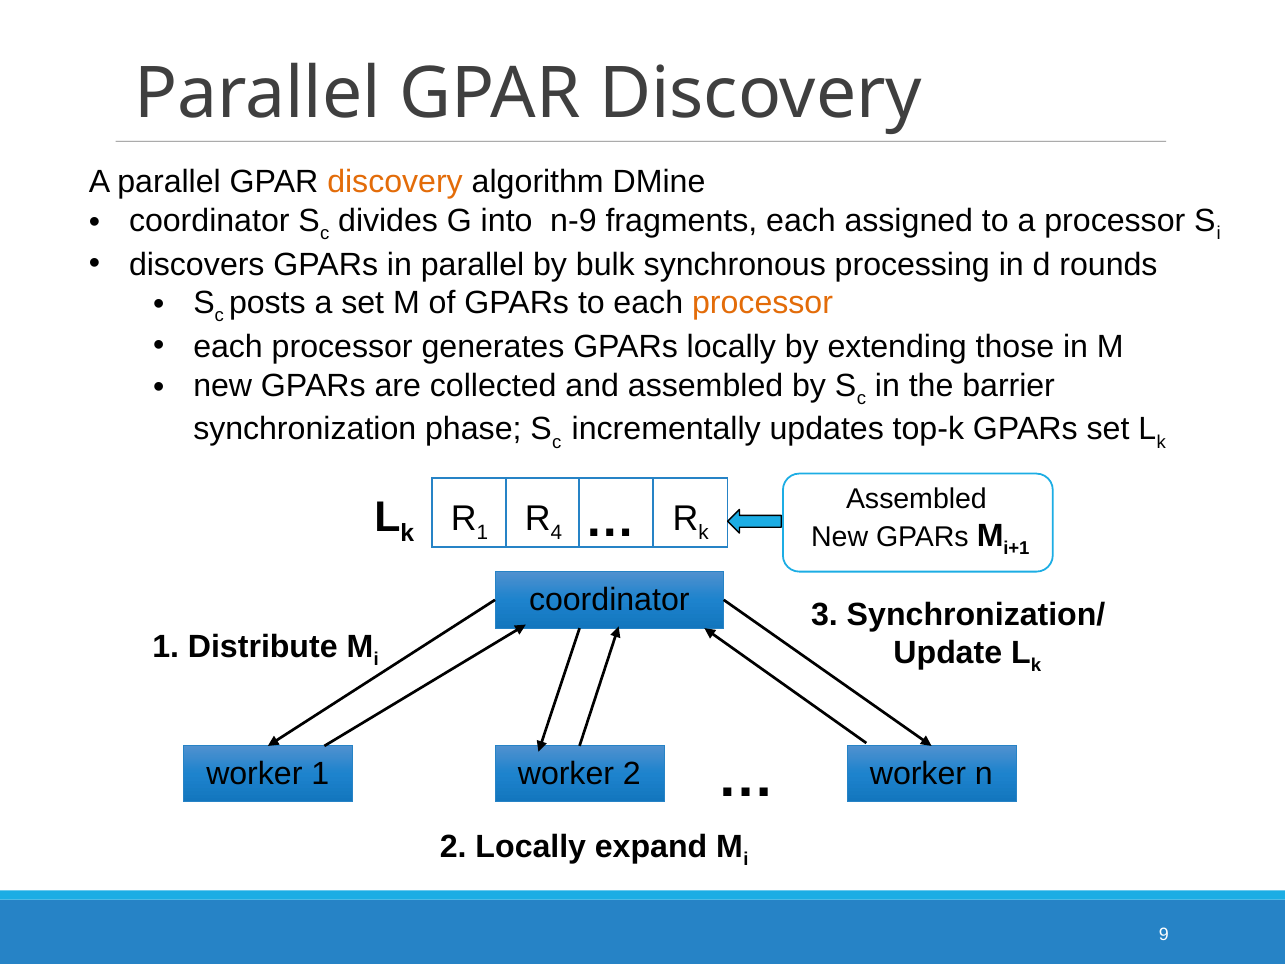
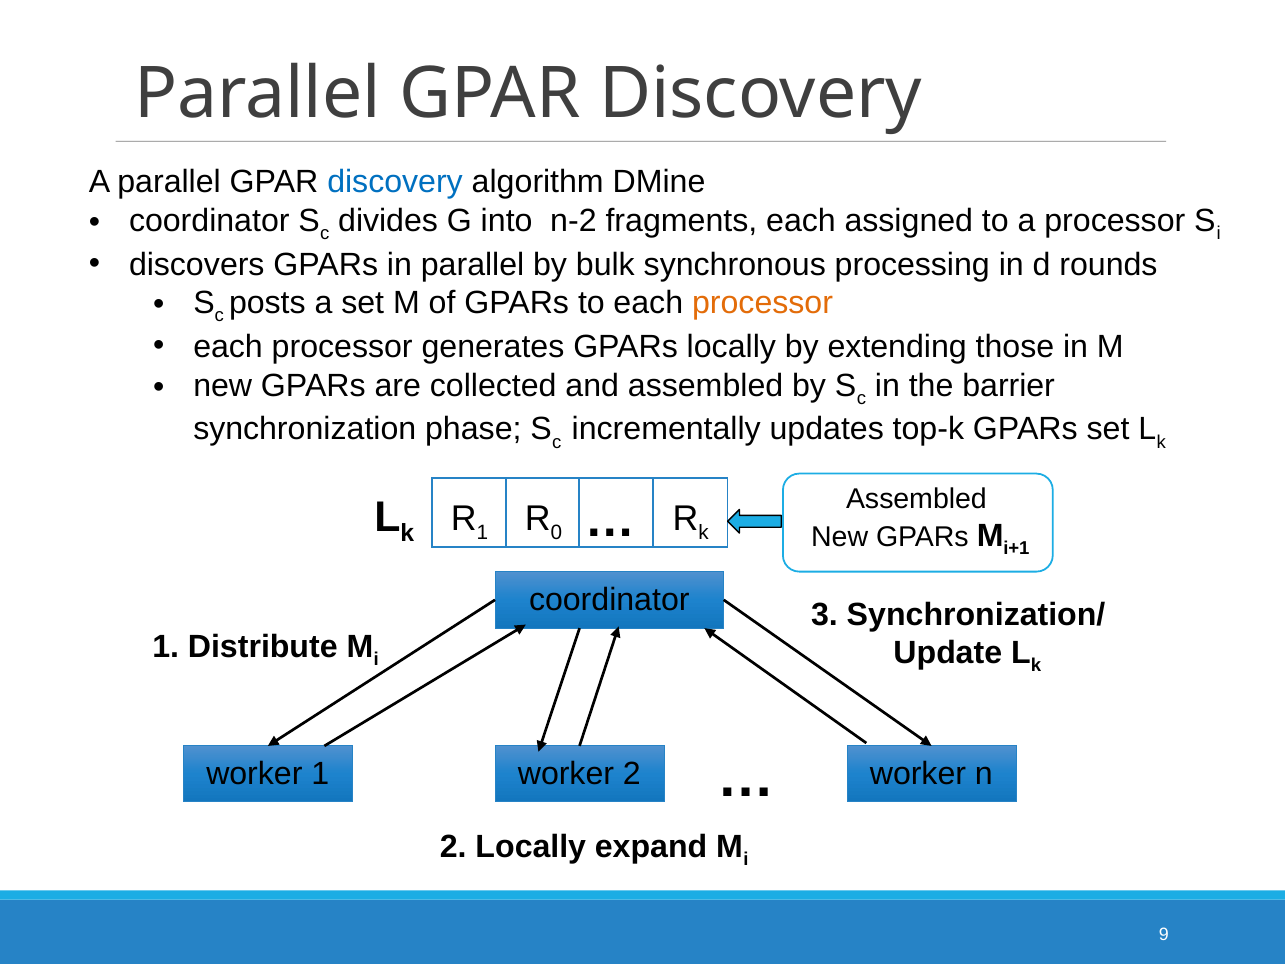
discovery colour: orange -> blue (395, 182)
n-9: n-9 -> n-2 (573, 221)
4: 4 -> 0 (556, 533)
